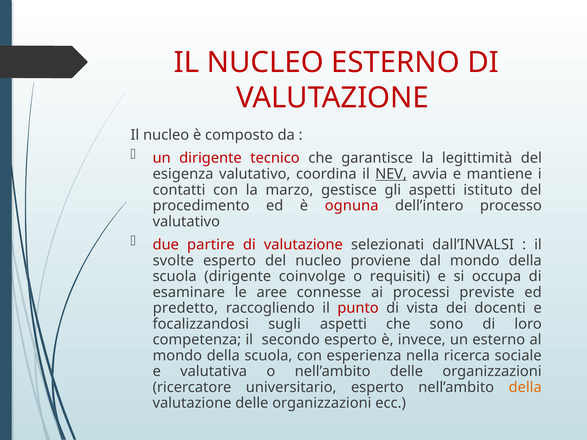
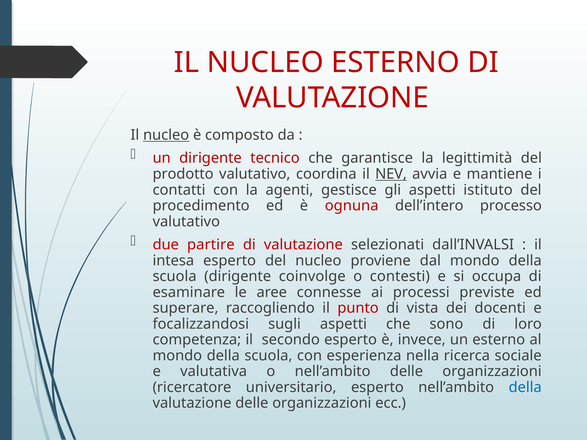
nucleo underline: none -> present (166, 135)
esigenza: esigenza -> prodotto (183, 174)
marzo: marzo -> agenti (289, 190)
svolte: svolte -> intesa (173, 261)
requisiti: requisiti -> contesti (400, 277)
predetto: predetto -> superare (186, 308)
della colour: orange -> blue (525, 388)
